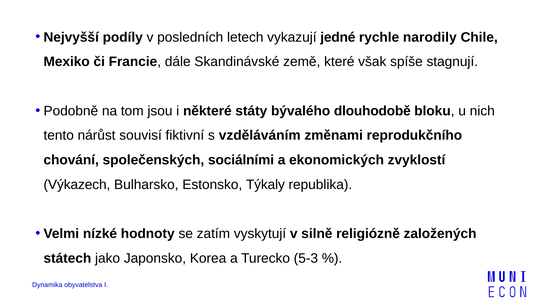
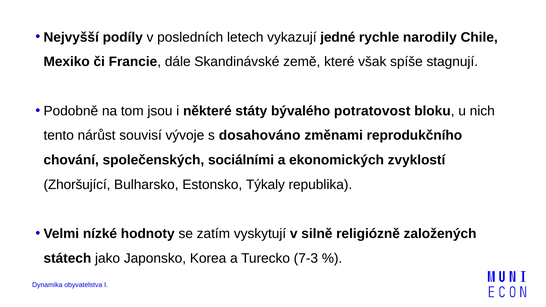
dlouhodobě: dlouhodobě -> potratovost (372, 111)
fiktivní: fiktivní -> vývoje (185, 136)
vzděláváním: vzděláváním -> dosahováno (260, 136)
Výkazech: Výkazech -> Zhoršující (77, 185)
5-3: 5-3 -> 7-3 (306, 258)
